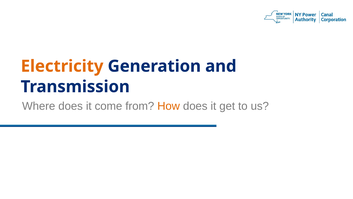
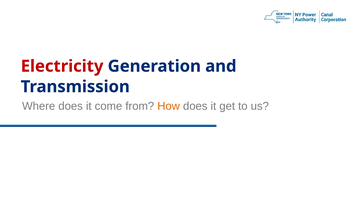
Electricity colour: orange -> red (62, 66)
